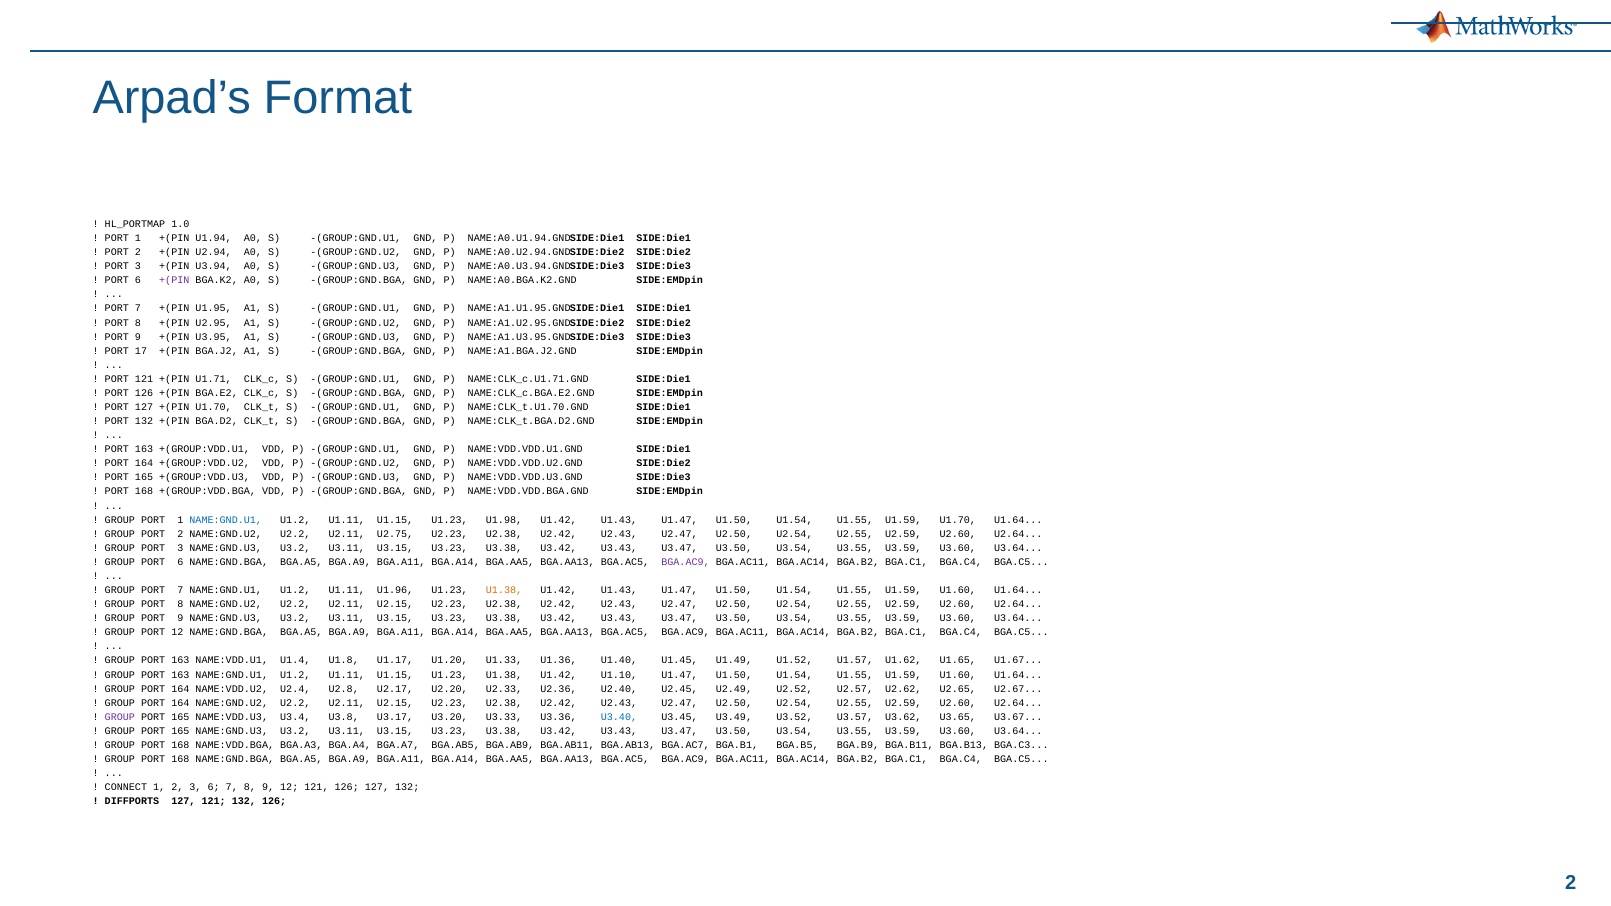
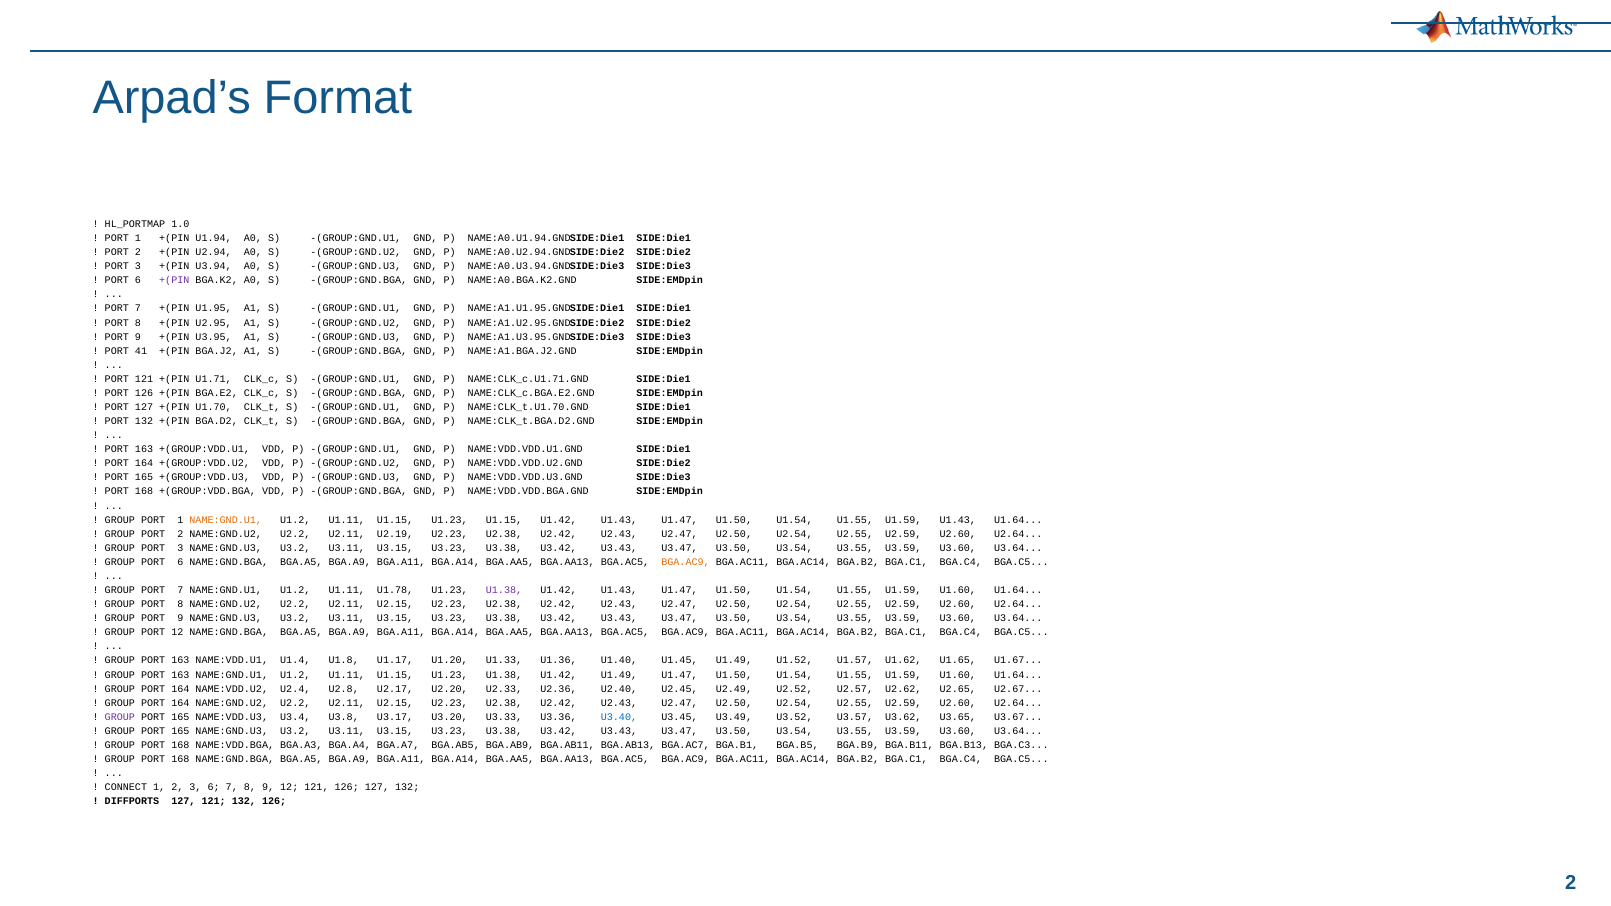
17: 17 -> 41 (141, 351)
NAME:GND.U1 colour: blue -> orange (226, 520)
U1.23 U1.98: U1.98 -> U1.15 (504, 520)
U1.59 U1.70: U1.70 -> U1.43 (958, 520)
U2.75: U2.75 -> U2.19 (395, 534)
BGA.AC9 colour: purple -> orange (686, 562)
U1.96: U1.96 -> U1.78 (395, 590)
U1.38 colour: orange -> purple (504, 590)
U1.42 U1.10: U1.10 -> U1.49 (619, 675)
